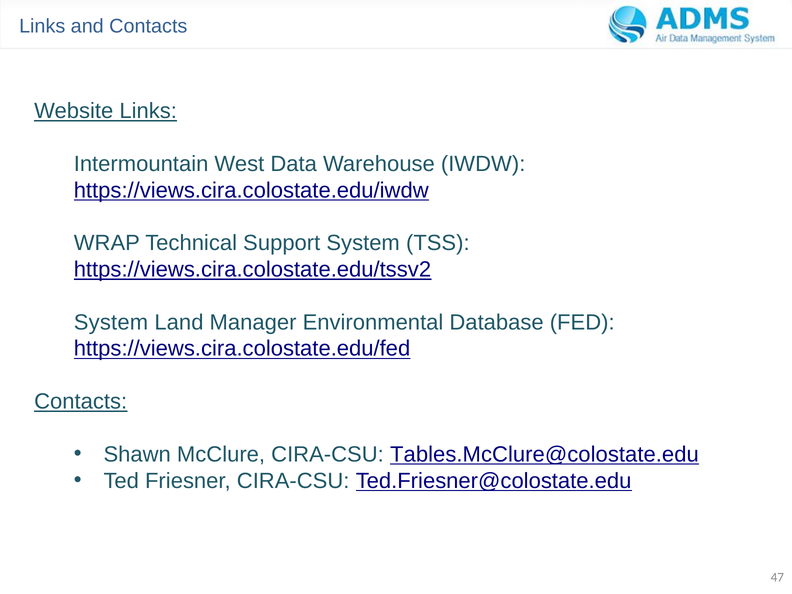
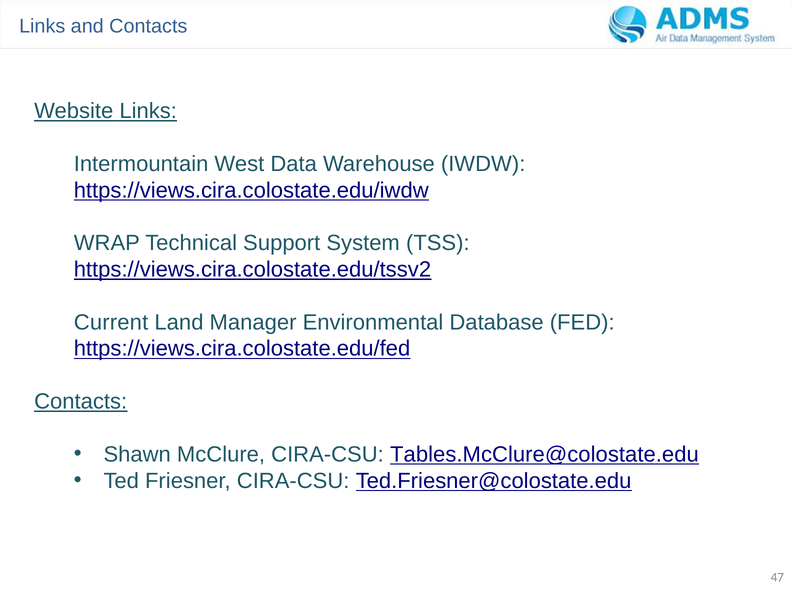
System: System -> Current (111, 322)
